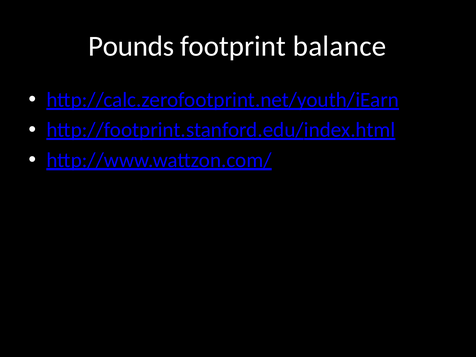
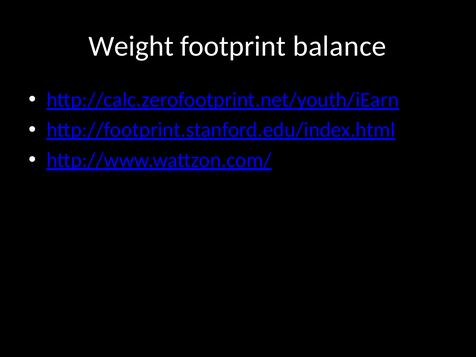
Pounds: Pounds -> Weight (131, 46)
